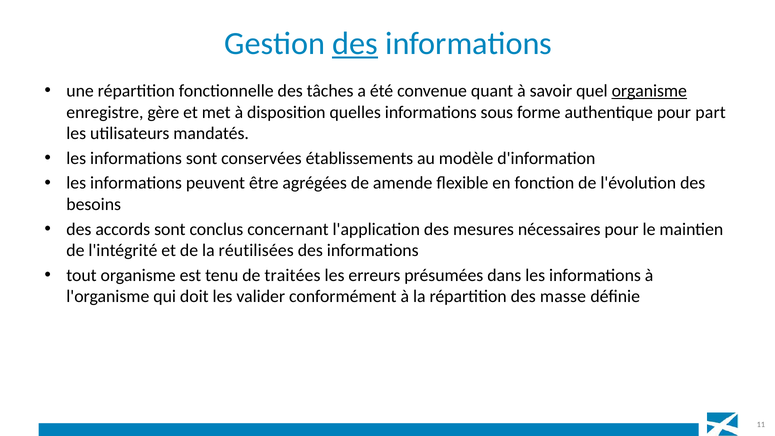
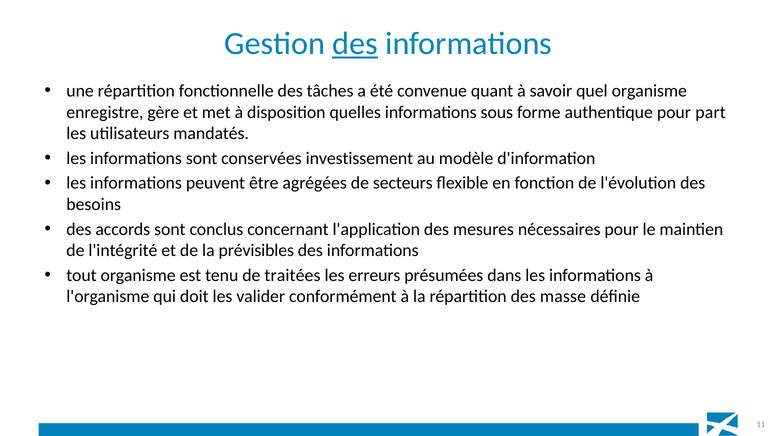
organisme underline: present -> none (649, 91)
établissements: établissements -> investissement (359, 158)
amende: amende -> secteurs (403, 183)
réutilisées: réutilisées -> prévisibles (256, 250)
